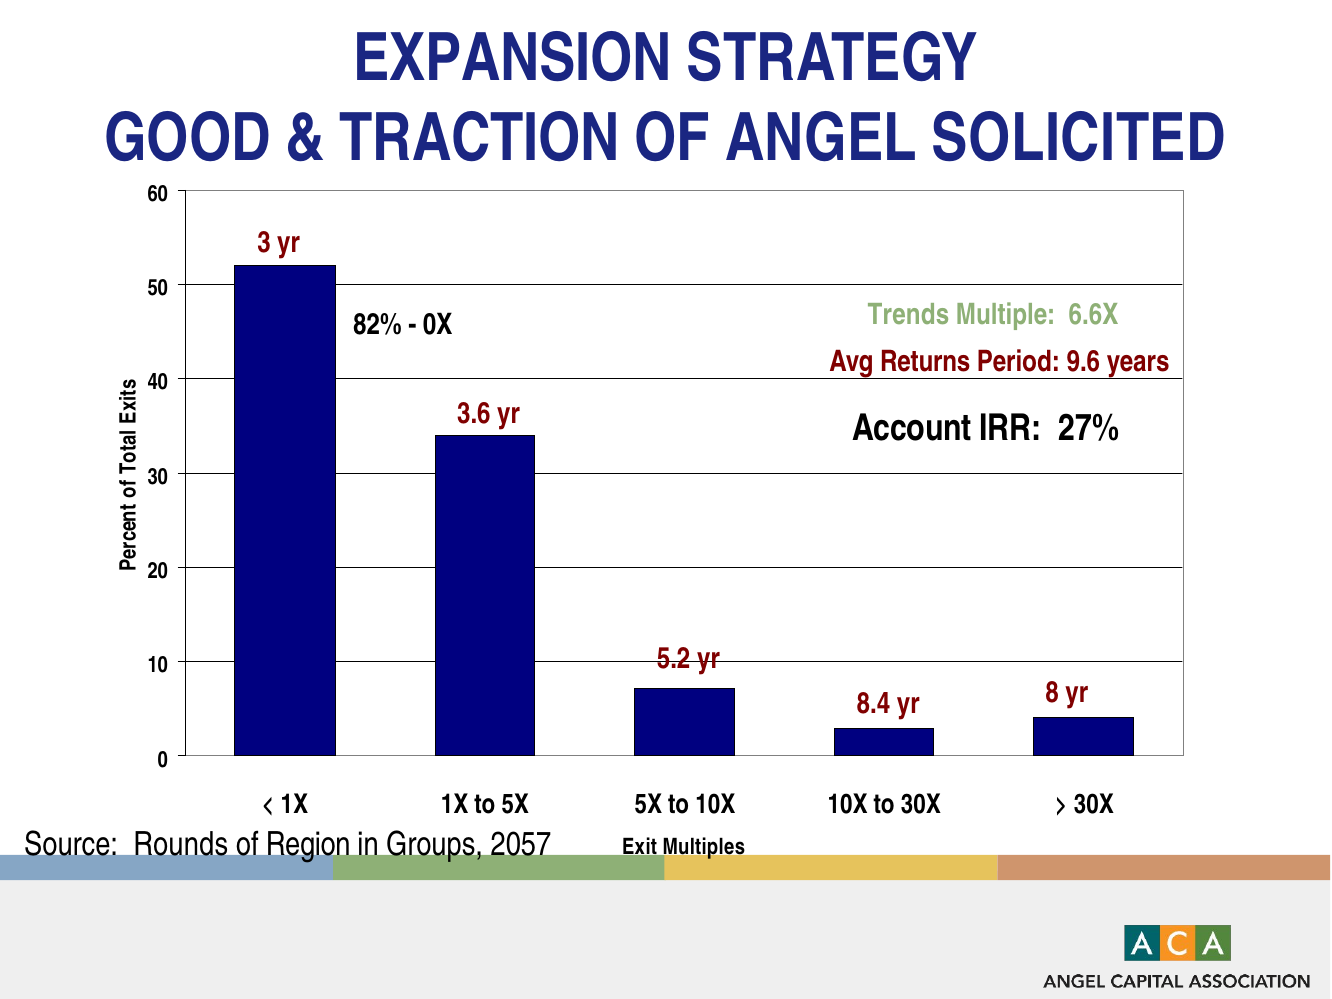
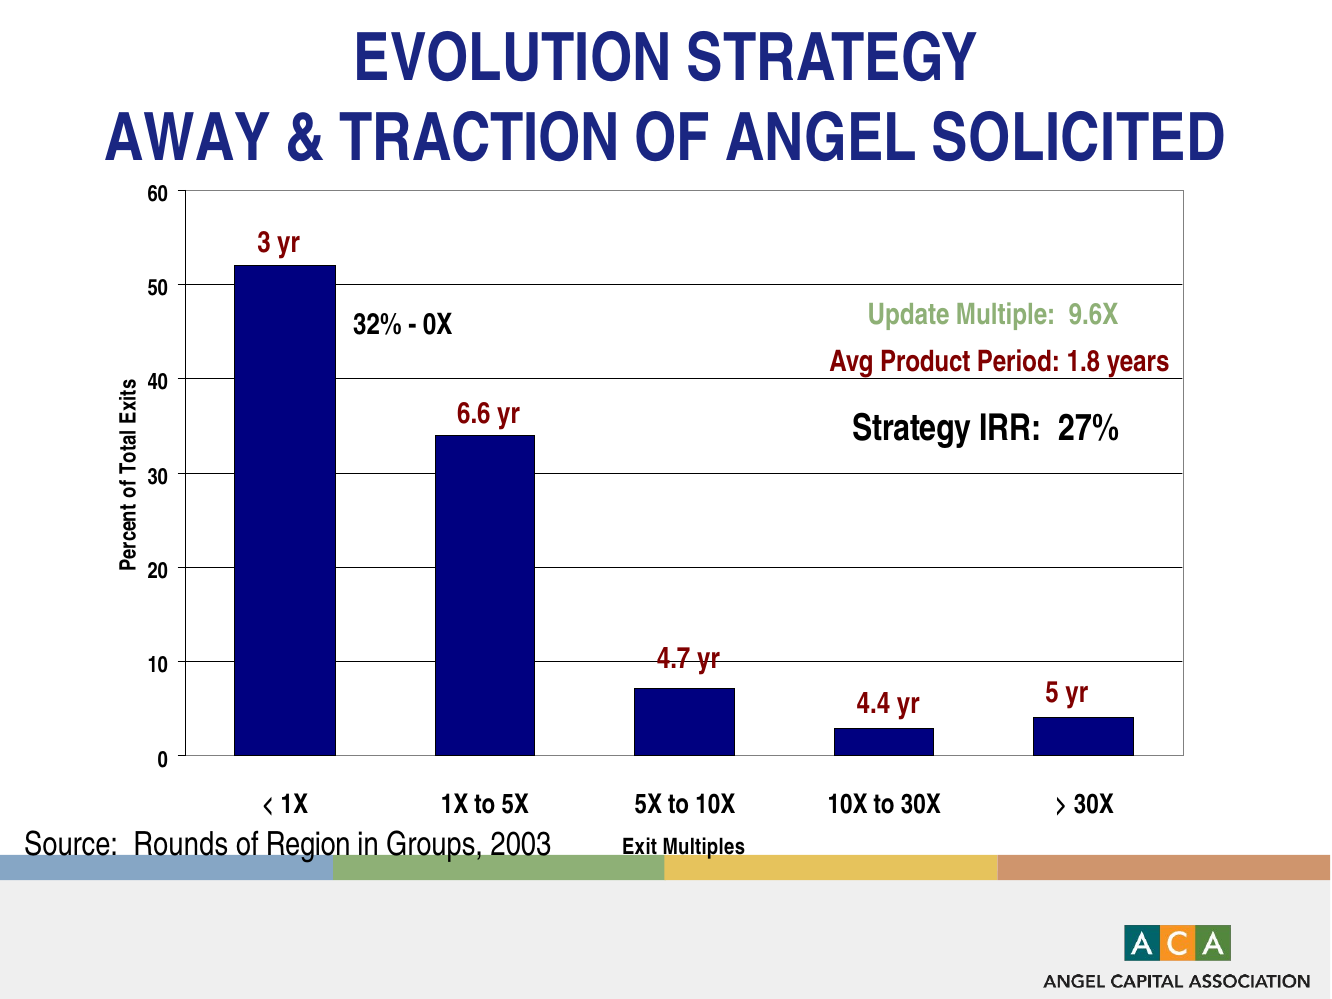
EXPANSION: EXPANSION -> EVOLUTION (513, 59)
GOOD: GOOD -> AWAY (188, 139)
Trends: Trends -> Update (909, 315)
6.6X: 6.6X -> 9.6X (1094, 315)
82%: 82% -> 32% (377, 325)
Returns: Returns -> Product (925, 362)
9.6: 9.6 -> 1.8 (1083, 362)
3.6: 3.6 -> 6.6 (474, 414)
Account: Account -> Strategy (912, 429)
5.2: 5.2 -> 4.7 (674, 659)
8.4: 8.4 -> 4.4 (873, 703)
8: 8 -> 5 (1052, 692)
2057: 2057 -> 2003 (521, 845)
